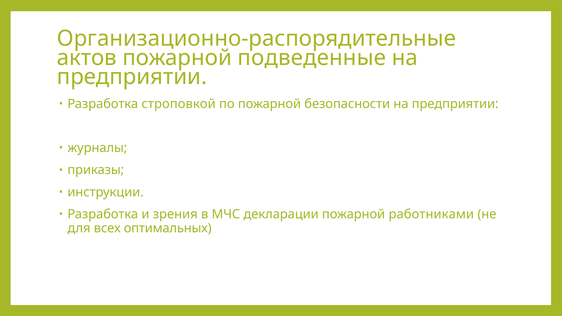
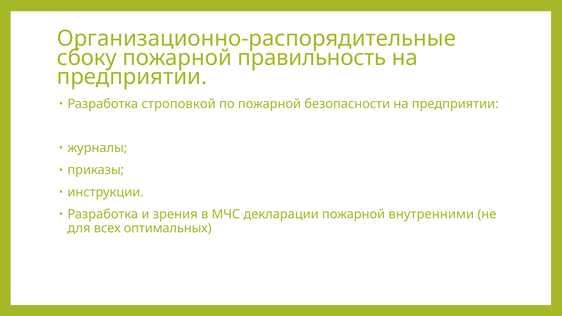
актов: актов -> сбоку (87, 58)
подведенные: подведенные -> правильность (312, 58)
работниками: работниками -> внутренними (431, 214)
